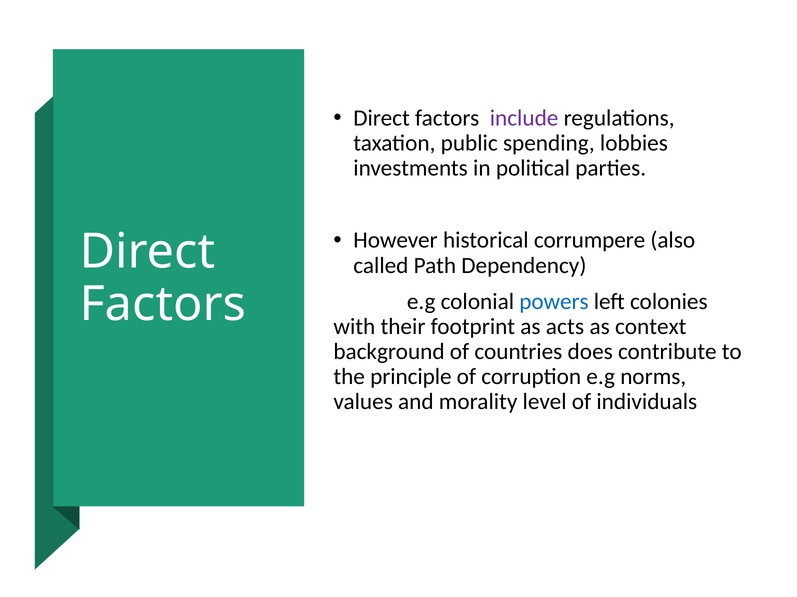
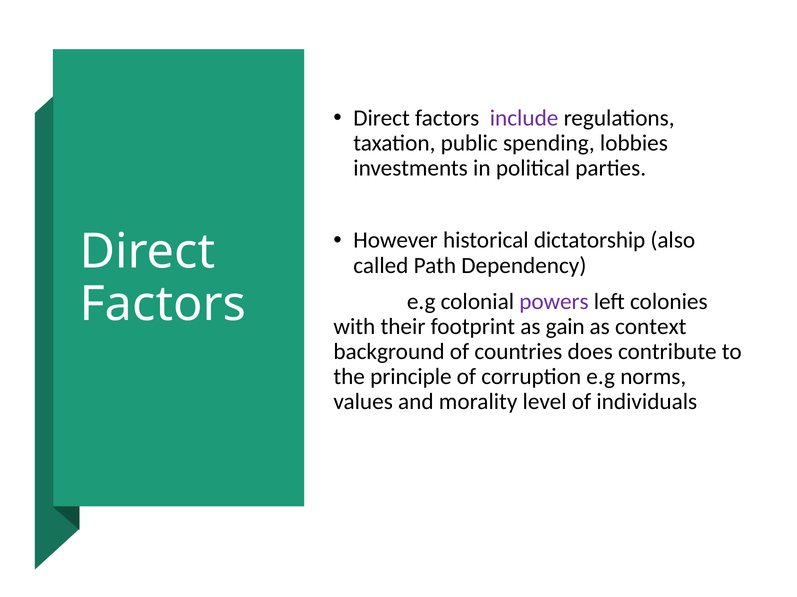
corrumpere: corrumpere -> dictatorship (590, 241)
powers colour: blue -> purple (554, 302)
acts: acts -> gain (565, 327)
